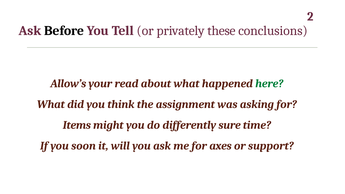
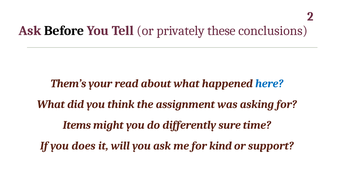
Allow’s: Allow’s -> Them’s (68, 84)
here colour: green -> blue (269, 84)
soon: soon -> does (84, 146)
axes: axes -> kind (221, 146)
